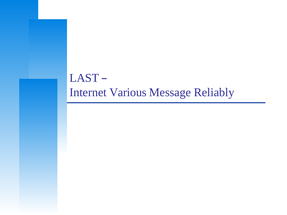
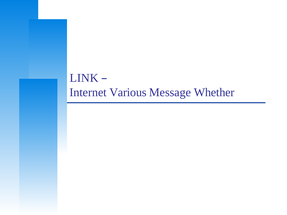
LAST: LAST -> LINK (84, 78)
Reliably: Reliably -> Whether (214, 92)
